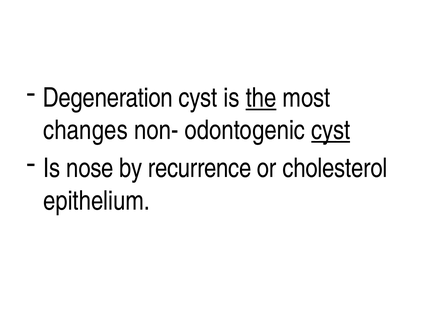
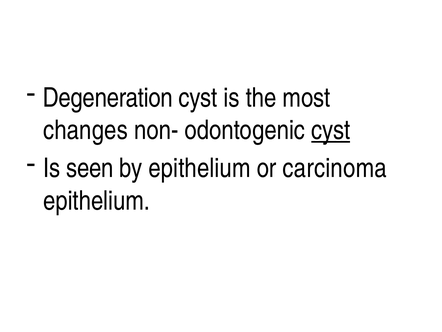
the underline: present -> none (261, 98)
nose: nose -> seen (90, 168)
by recurrence: recurrence -> epithelium (199, 168)
cholesterol: cholesterol -> carcinoma (335, 168)
